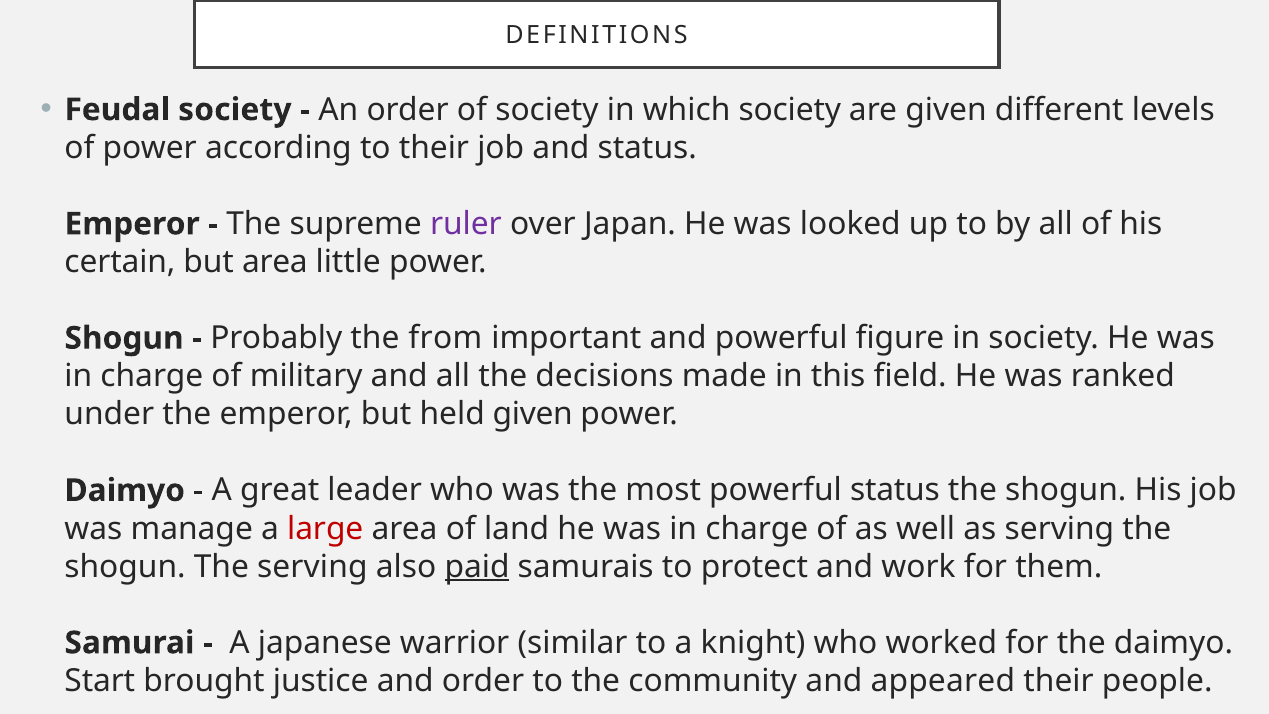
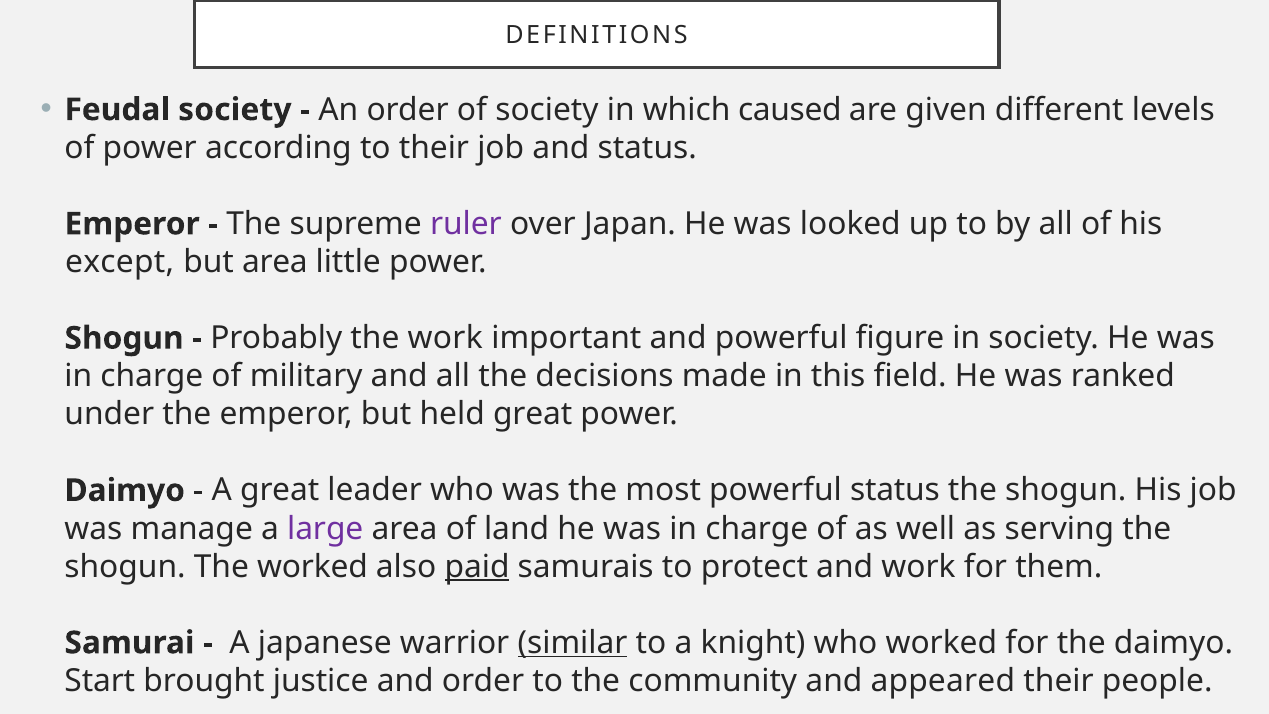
which society: society -> caused (790, 110)
certain: certain -> except (120, 262)
the from: from -> work (445, 338)
held given: given -> great (533, 414)
large colour: red -> purple (325, 528)
The serving: serving -> worked (312, 567)
similar underline: none -> present (573, 643)
